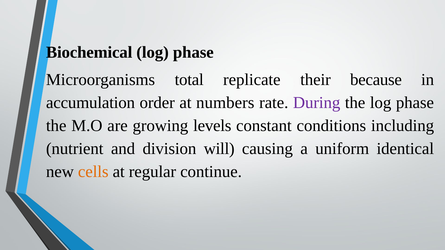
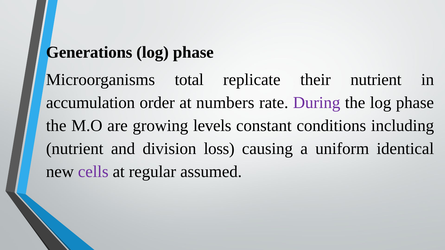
Biochemical: Biochemical -> Generations (89, 52)
their because: because -> nutrient (376, 80)
will: will -> loss (219, 149)
cells colour: orange -> purple (93, 172)
continue: continue -> assumed (211, 172)
